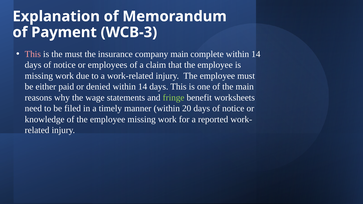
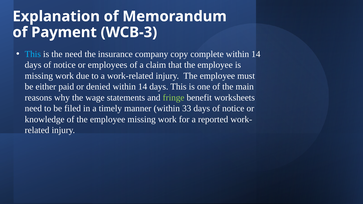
This colour: pink -> light blue (33, 54)
the must: must -> need (74, 54)
company main: main -> copy (179, 54)
20: 20 -> 33 (187, 109)
